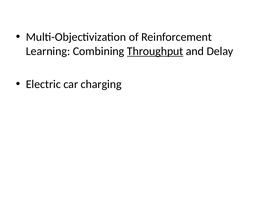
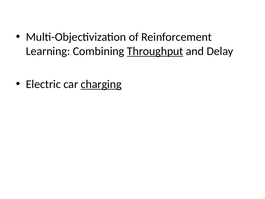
charging underline: none -> present (101, 84)
